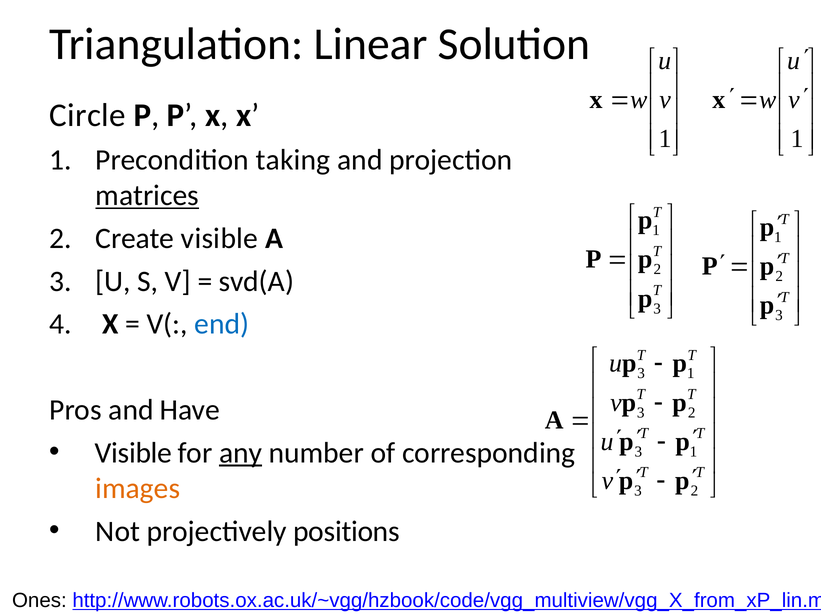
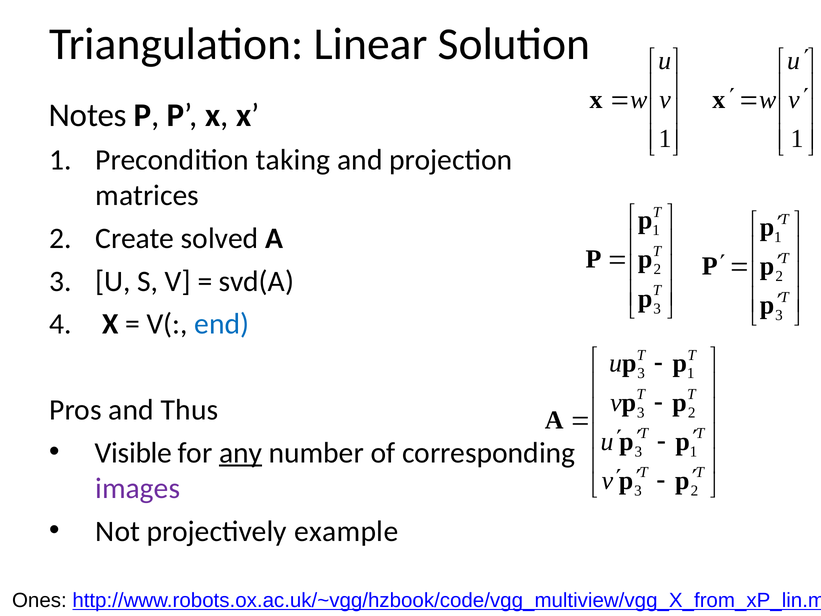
Circle: Circle -> Notes (88, 115)
matrices underline: present -> none (147, 195)
Create visible: visible -> solved (220, 238)
Have: Have -> Thus (190, 410)
images colour: orange -> purple (138, 488)
positions: positions -> example (346, 531)
